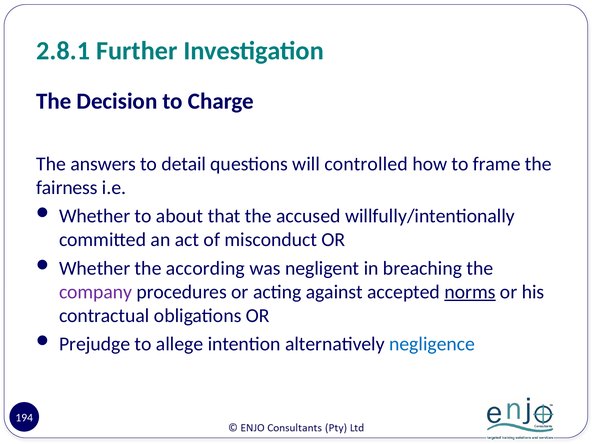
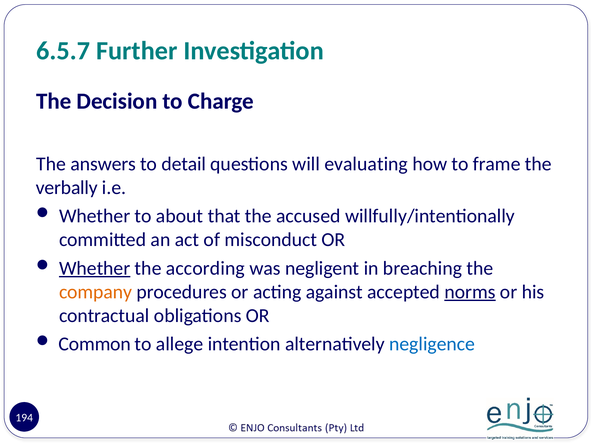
2.8.1: 2.8.1 -> 6.5.7 (63, 51)
controlled: controlled -> evaluating (366, 164)
fairness: fairness -> verbally (67, 188)
Whether underline: none -> present (95, 268)
company colour: purple -> orange (96, 292)
Prejudge: Prejudge -> Common (95, 344)
